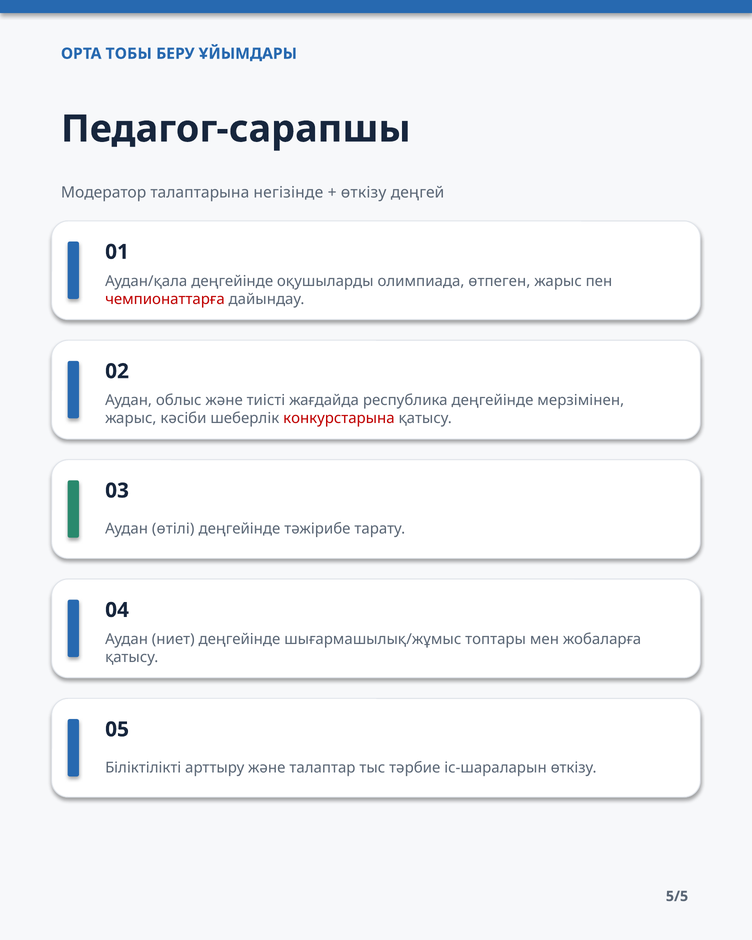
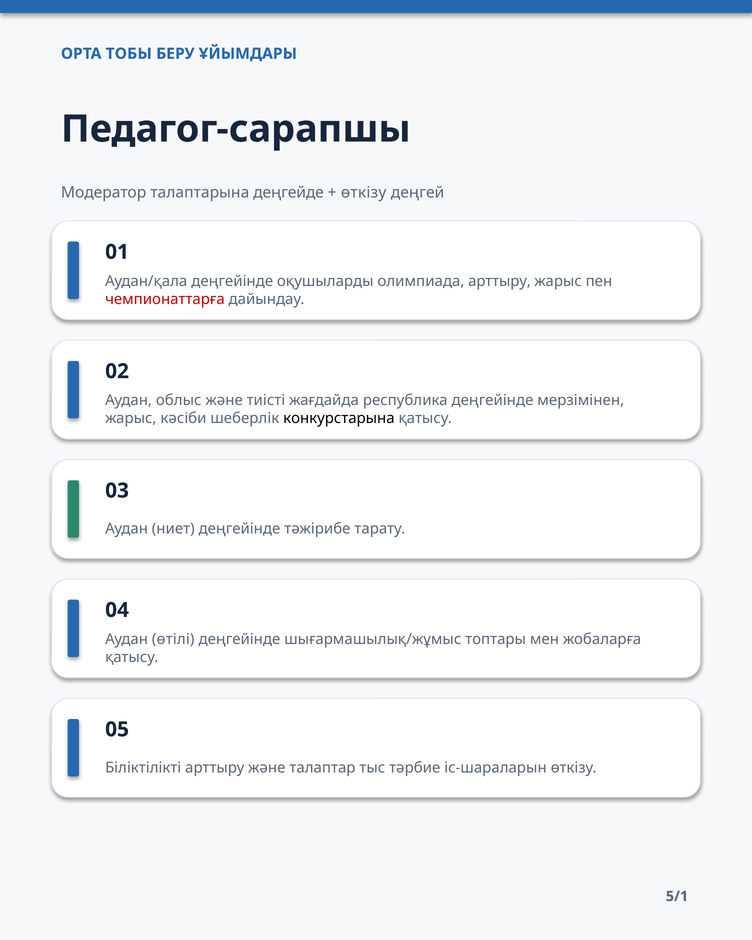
негізінде: негізінде -> деңгейде (289, 193)
олимпиада өтпеген: өтпеген -> арттыру (499, 281)
конкурстарына colour: red -> black (339, 418)
өтілі: өтілі -> ниет (173, 529)
ниет: ниет -> өтілі (173, 639)
5/5: 5/5 -> 5/1 (677, 896)
